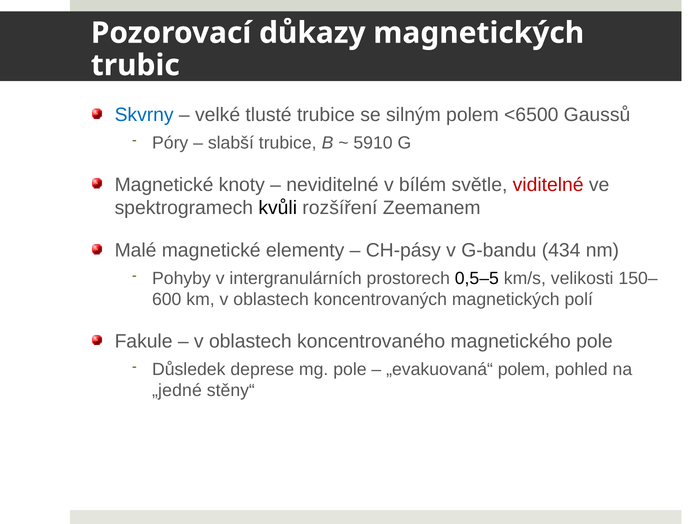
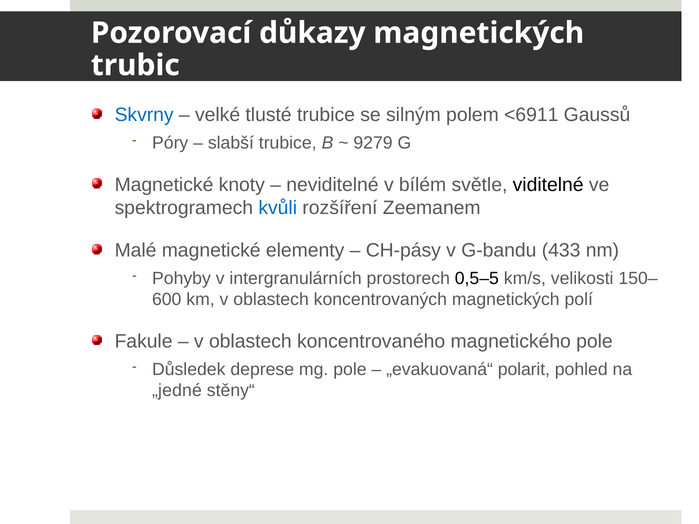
<6500: <6500 -> <6911 (531, 115)
5910: 5910 -> 9279 (373, 143)
viditelné colour: red -> black (548, 185)
kvůli colour: black -> blue (278, 208)
434: 434 -> 433 (561, 251)
„evakuovaná“ polem: polem -> polarit (524, 369)
